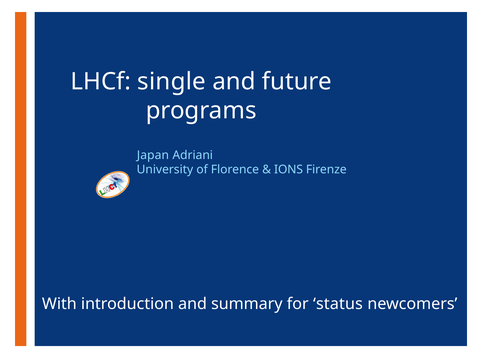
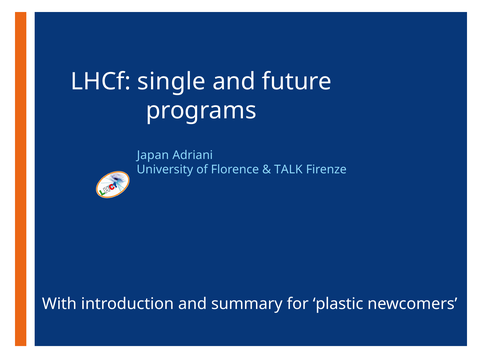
IONS: IONS -> TALK (288, 170)
status: status -> plastic (338, 304)
